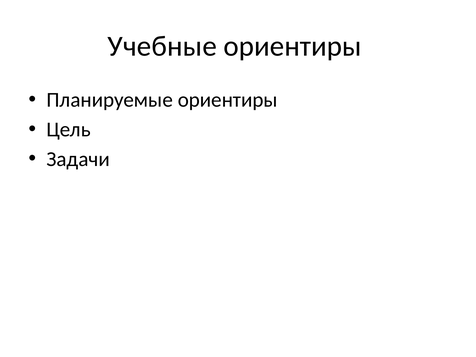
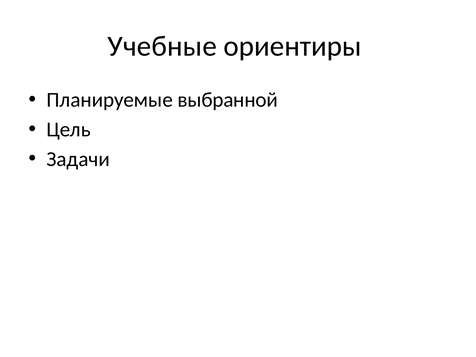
Планируемые ориентиры: ориентиры -> выбранной (228, 100)
